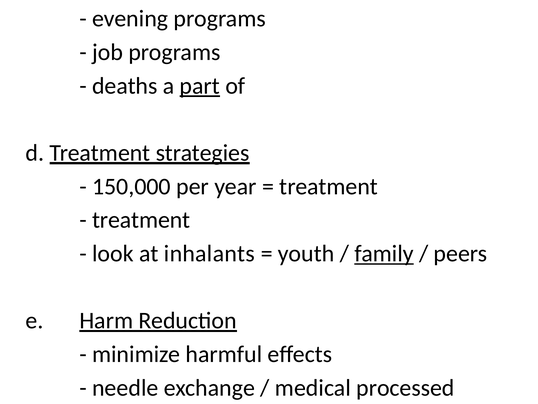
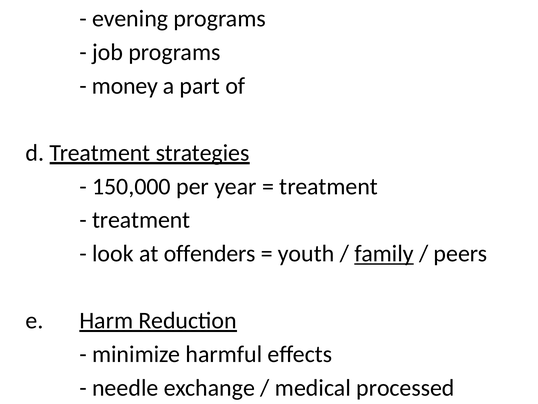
deaths: deaths -> money (125, 86)
part underline: present -> none (200, 86)
inhalants: inhalants -> offenders (210, 253)
